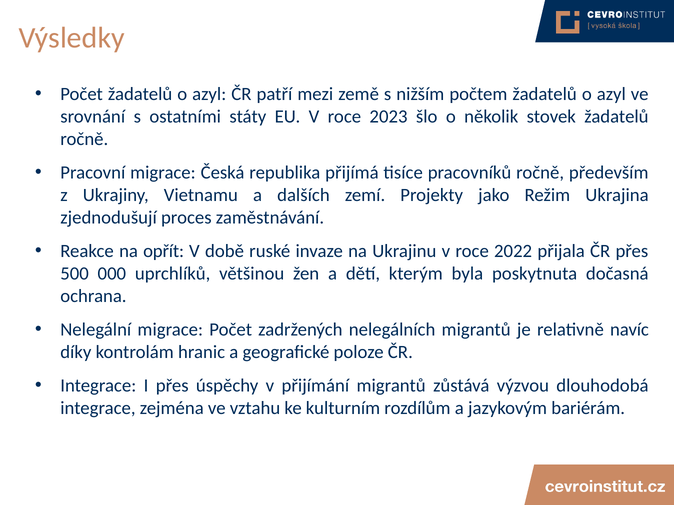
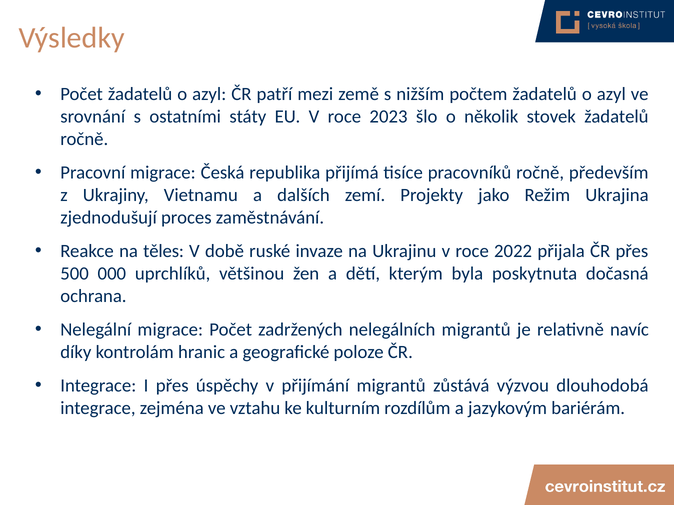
opřít: opřít -> těles (164, 251)
